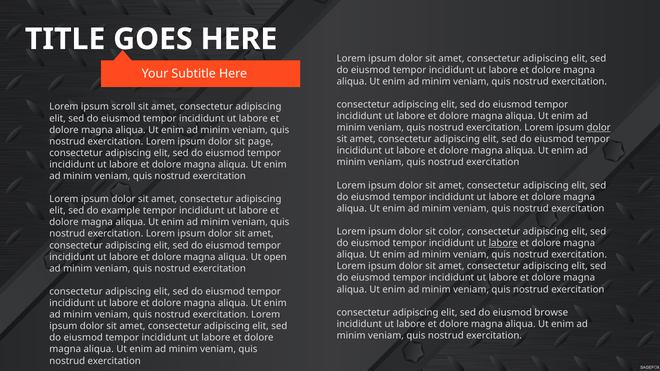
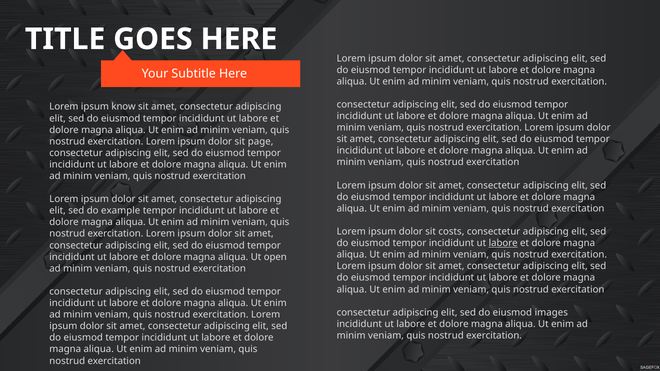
scroll: scroll -> know (124, 107)
dolor underline: present -> none (599, 128)
color: color -> costs (451, 232)
browse: browse -> images (551, 313)
